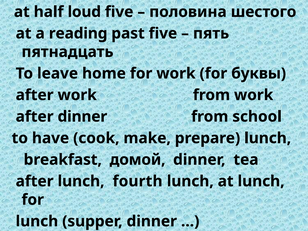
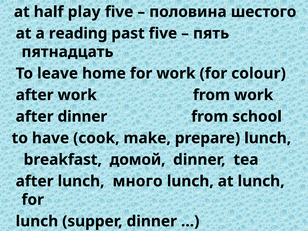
loud: loud -> play (84, 12)
буквы: буквы -> colour (259, 73)
fourth: fourth -> много (138, 181)
